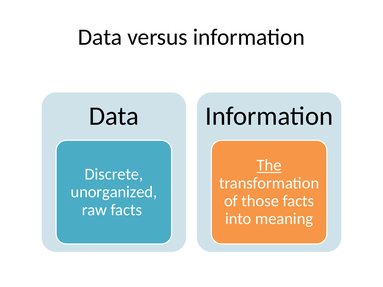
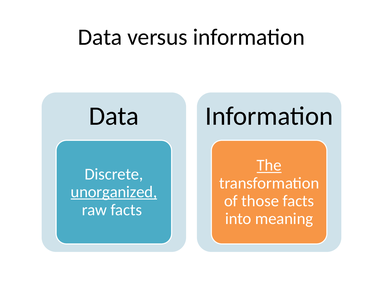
unorganized underline: none -> present (114, 192)
